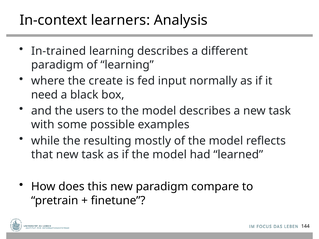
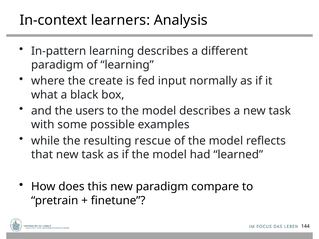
In-trained: In-trained -> In-pattern (59, 51)
need: need -> what (44, 95)
mostly: mostly -> rescue (153, 141)
